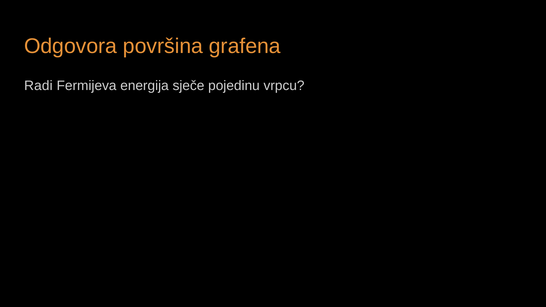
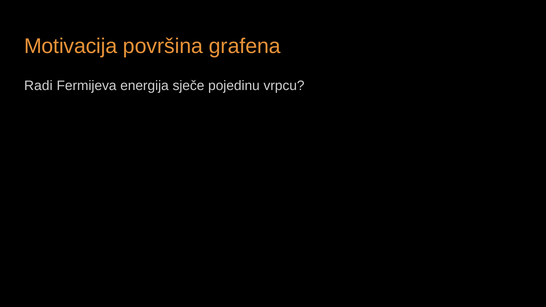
Odgovora: Odgovora -> Motivacija (71, 46)
